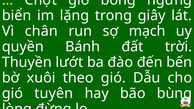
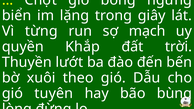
chân: chân -> từng (41, 31)
Bánh: Bánh -> Khắp (83, 47)
